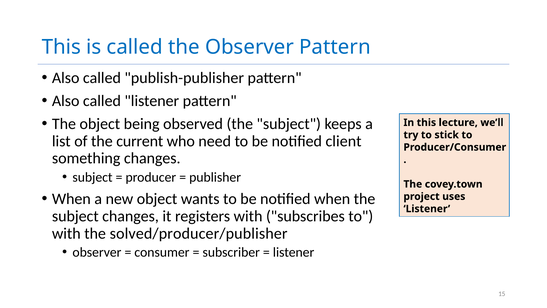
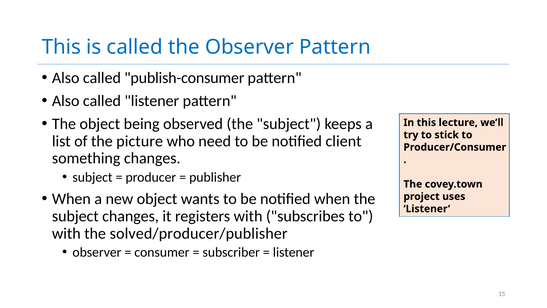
publish-publisher: publish-publisher -> publish-consumer (184, 78)
current: current -> picture (140, 141)
